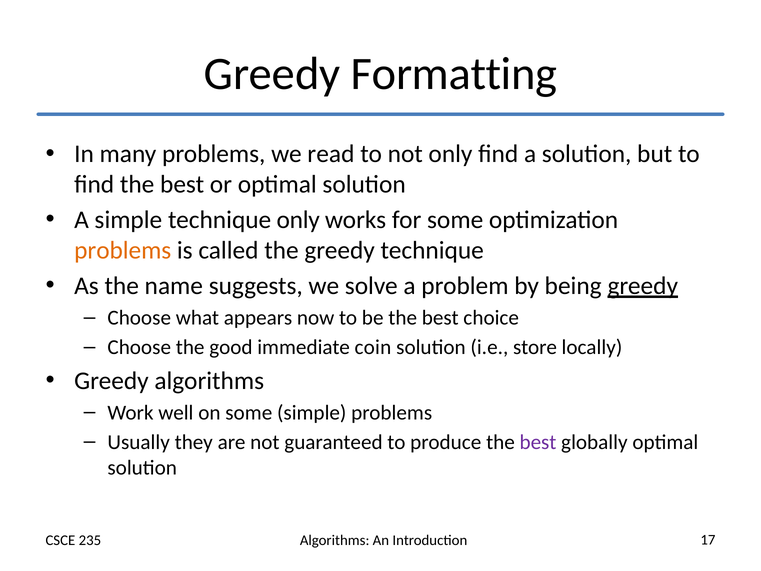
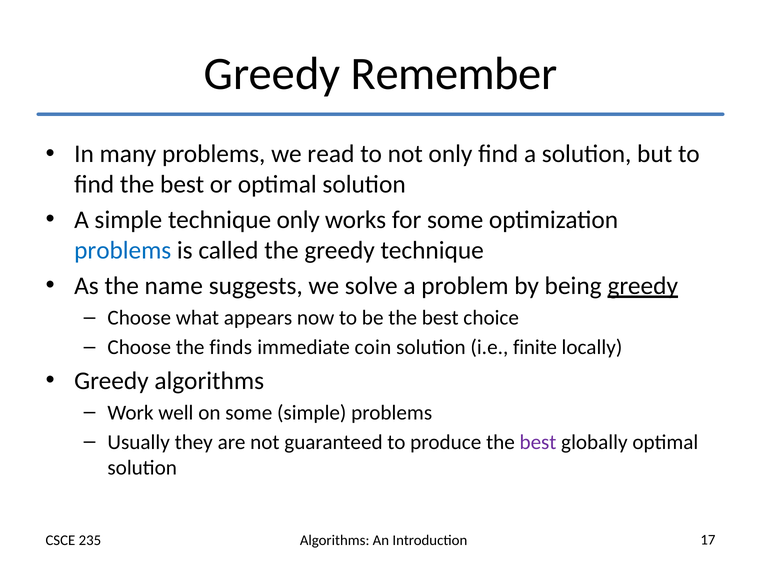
Formatting: Formatting -> Remember (454, 74)
problems colour: orange -> blue (123, 250)
good: good -> finds (231, 347)
store: store -> finite (535, 347)
